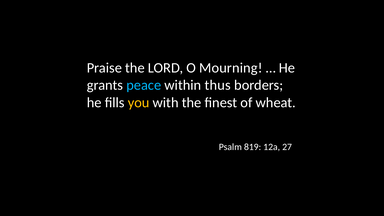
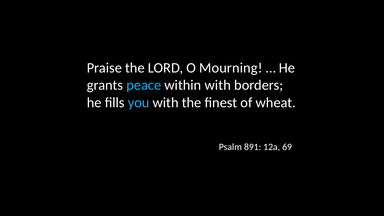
within thus: thus -> with (218, 85)
you colour: yellow -> light blue (139, 103)
819: 819 -> 891 (253, 147)
27: 27 -> 69 (287, 147)
